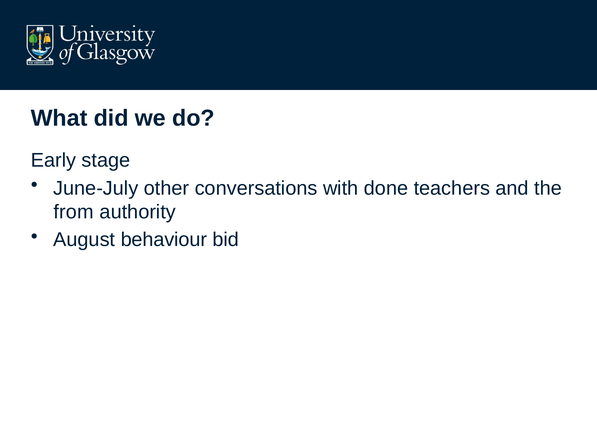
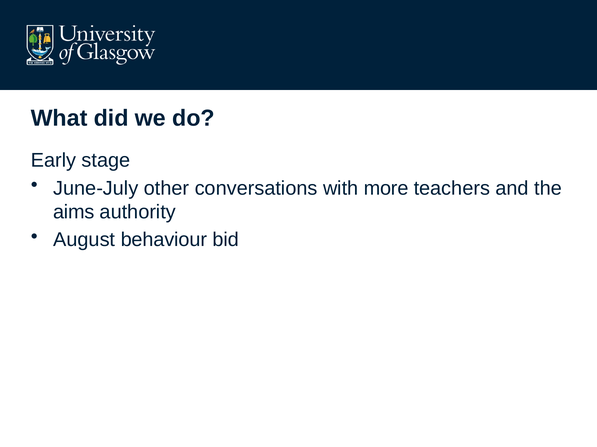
done: done -> more (386, 188)
from: from -> aims (74, 212)
